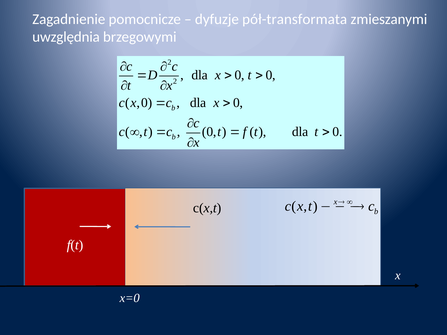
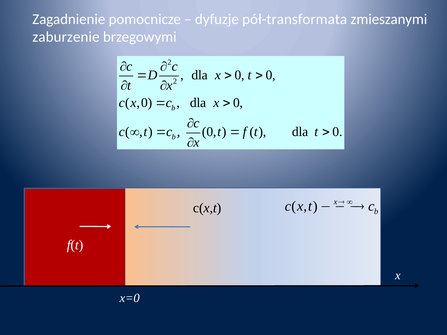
uwzględnia: uwzględnia -> zaburzenie (66, 37)
